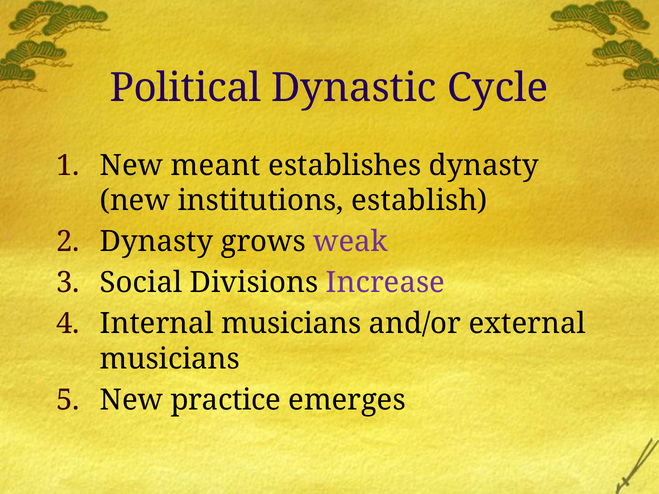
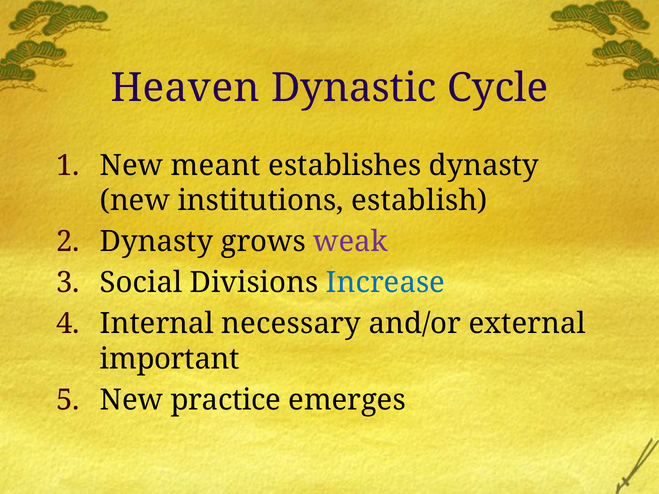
Political: Political -> Heaven (185, 88)
Increase colour: purple -> blue (385, 283)
Internal musicians: musicians -> necessary (291, 324)
musicians: musicians -> important (170, 359)
